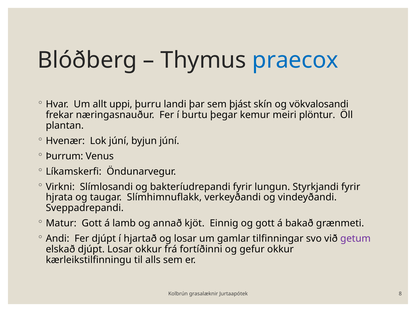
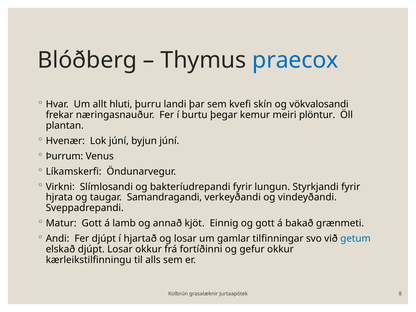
uppi: uppi -> hluti (121, 104)
þjást: þjást -> kvefi (240, 104)
Slímhimnuflakk: Slímhimnuflakk -> Samandragandi (164, 197)
getum colour: purple -> blue (355, 239)
